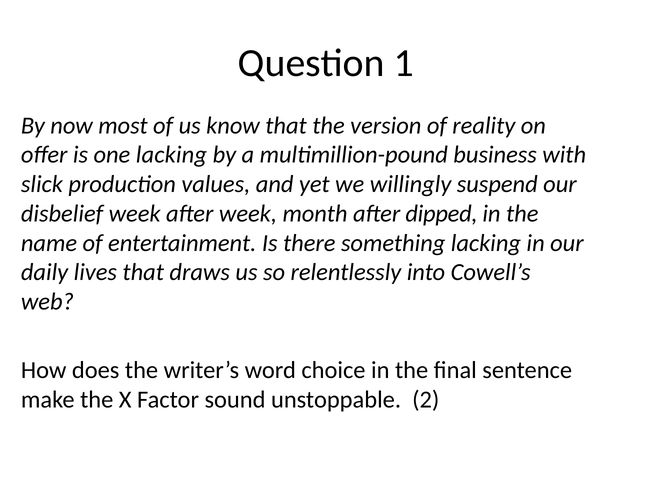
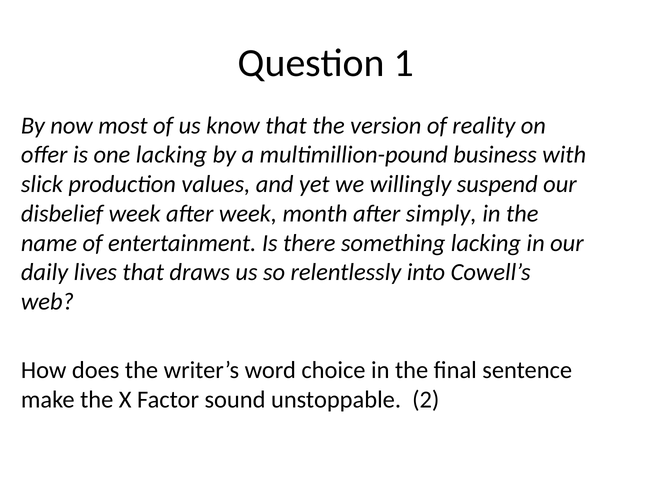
dipped: dipped -> simply (441, 214)
